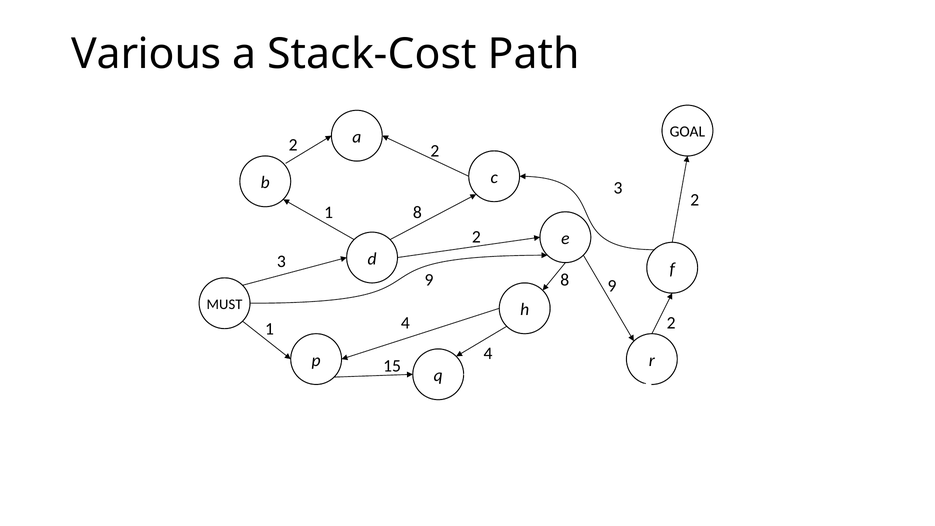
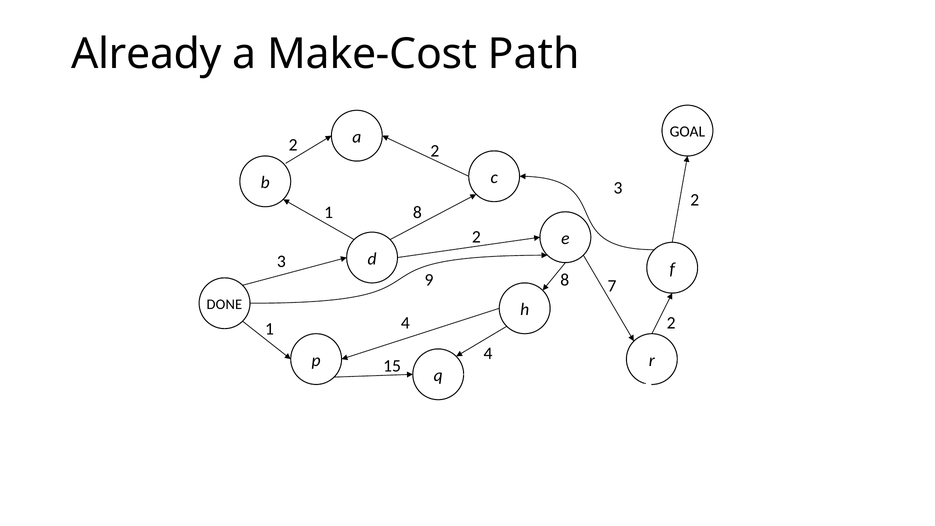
Various: Various -> Already (146, 54)
Stack-Cost: Stack-Cost -> Make-Cost (372, 54)
9 9: 9 -> 7 (612, 286)
MUST: MUST -> DONE (224, 304)
